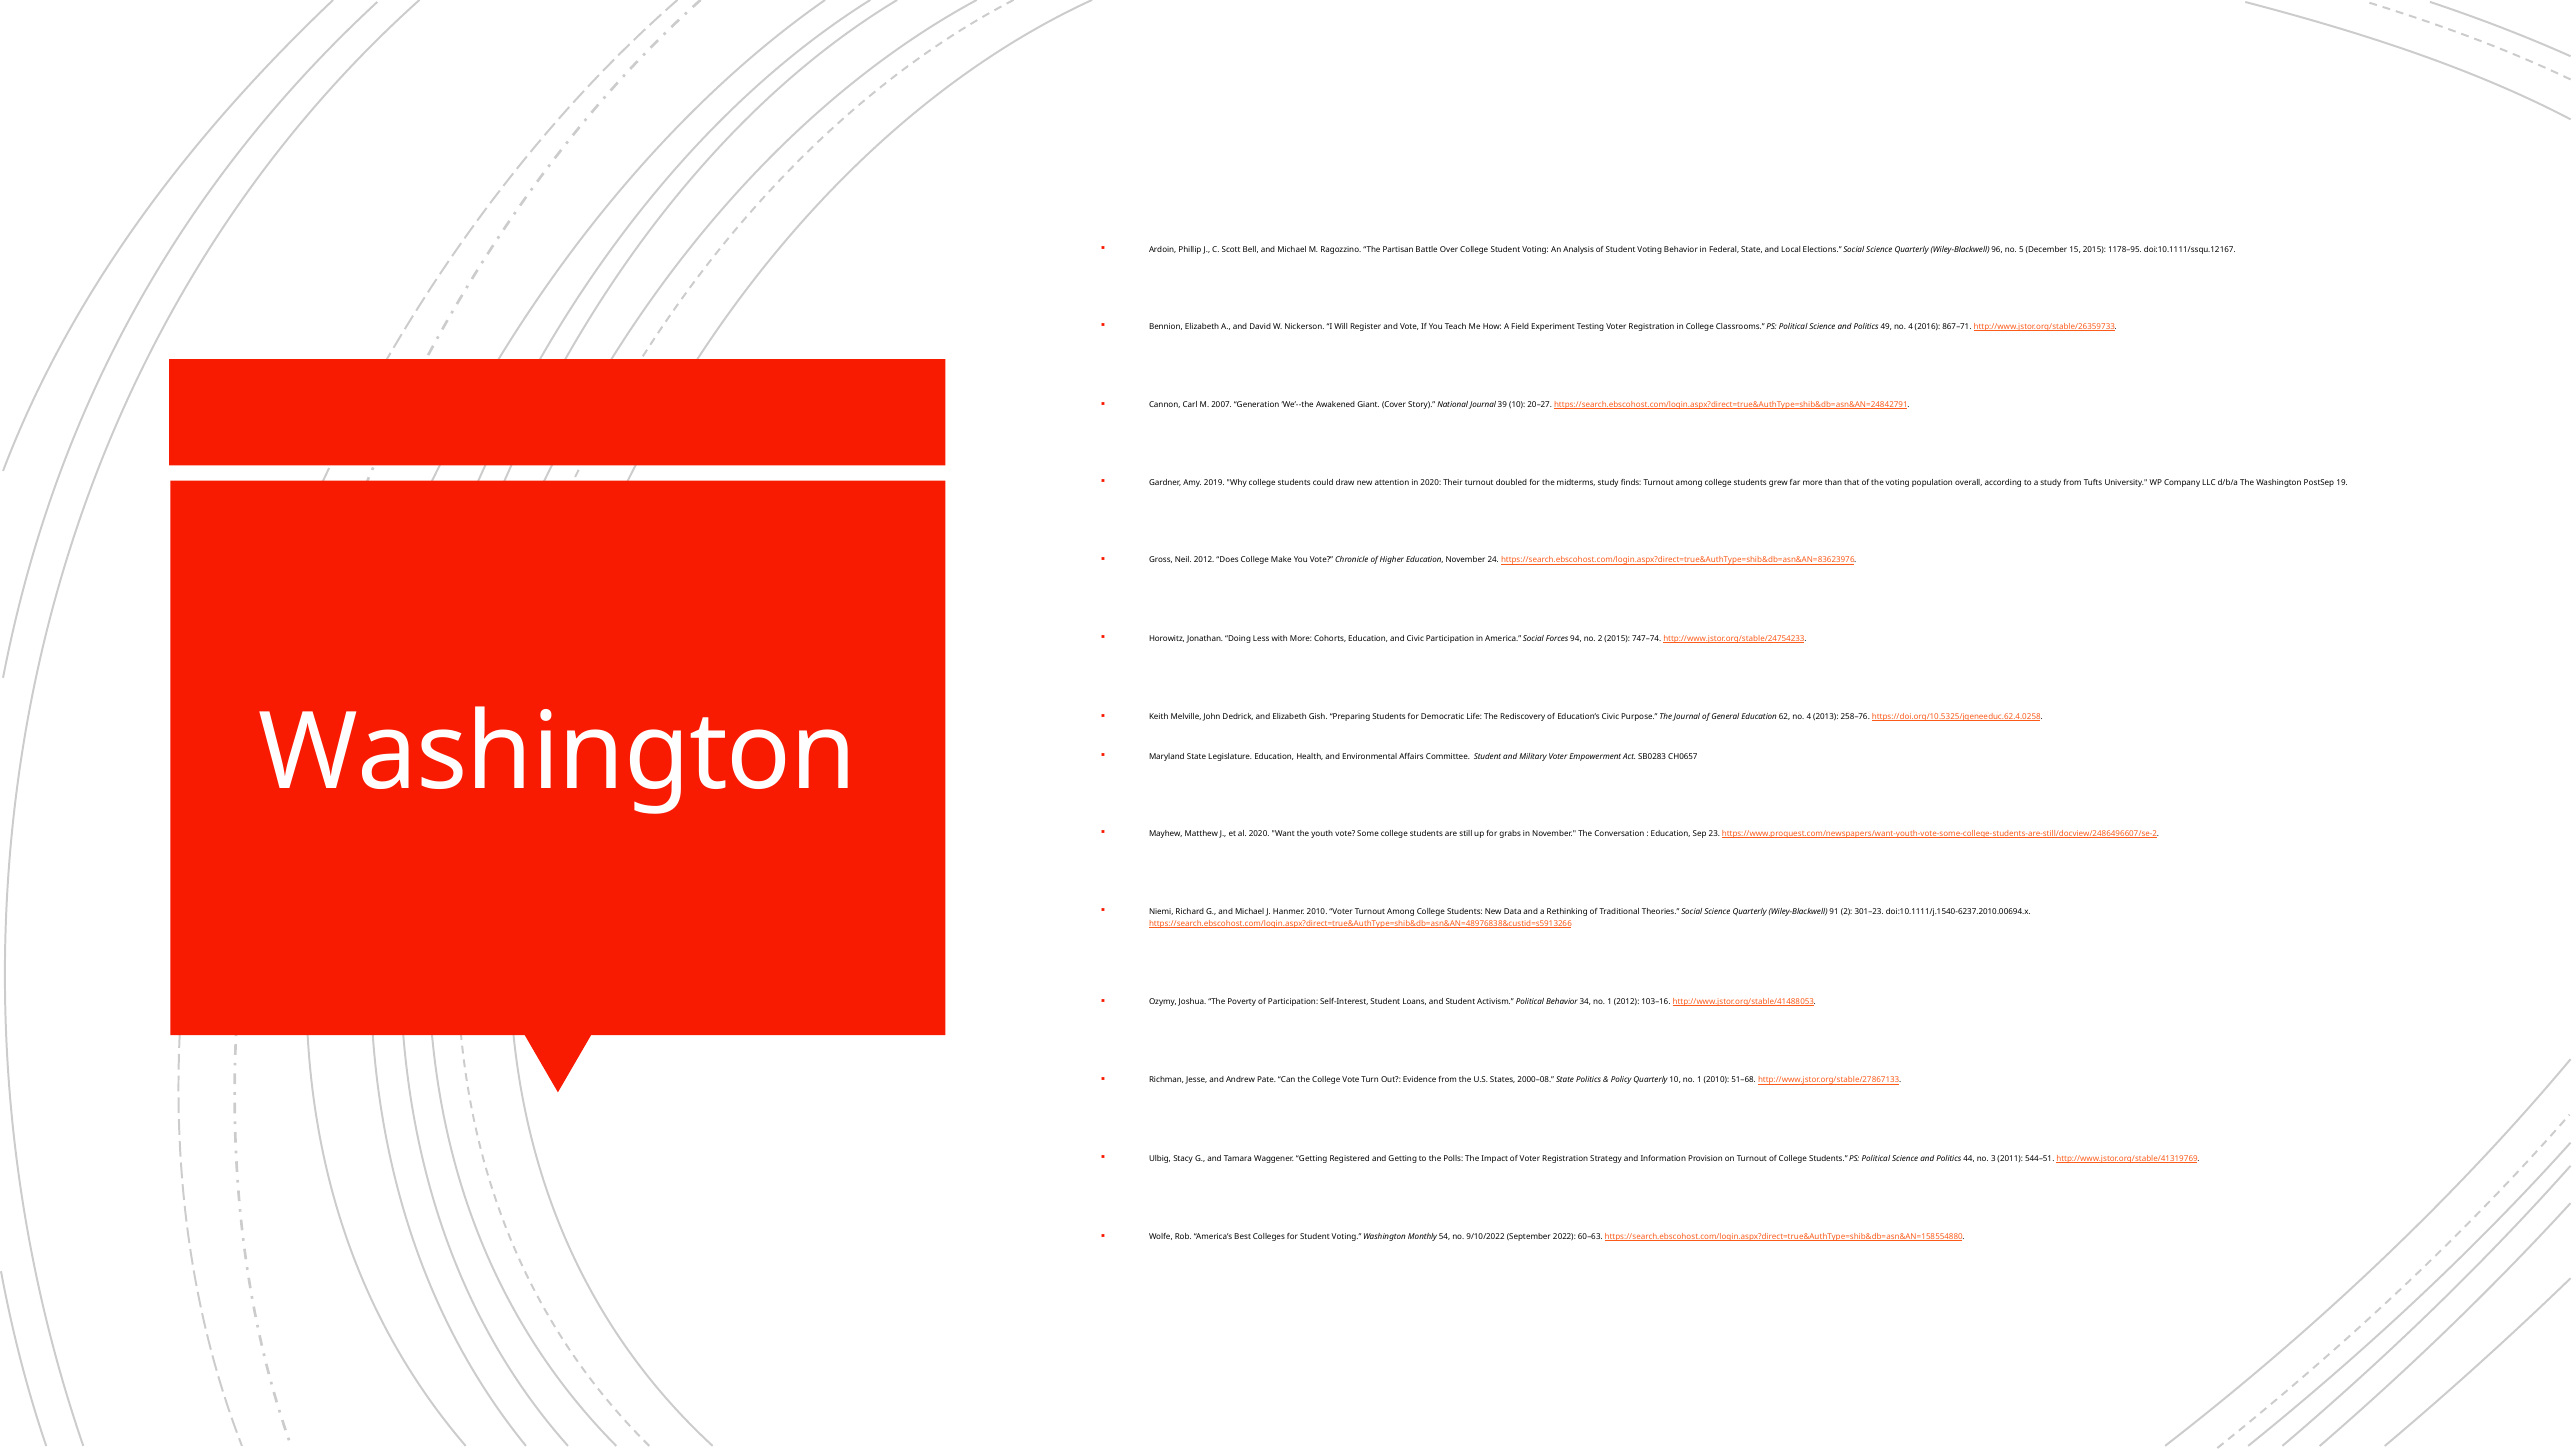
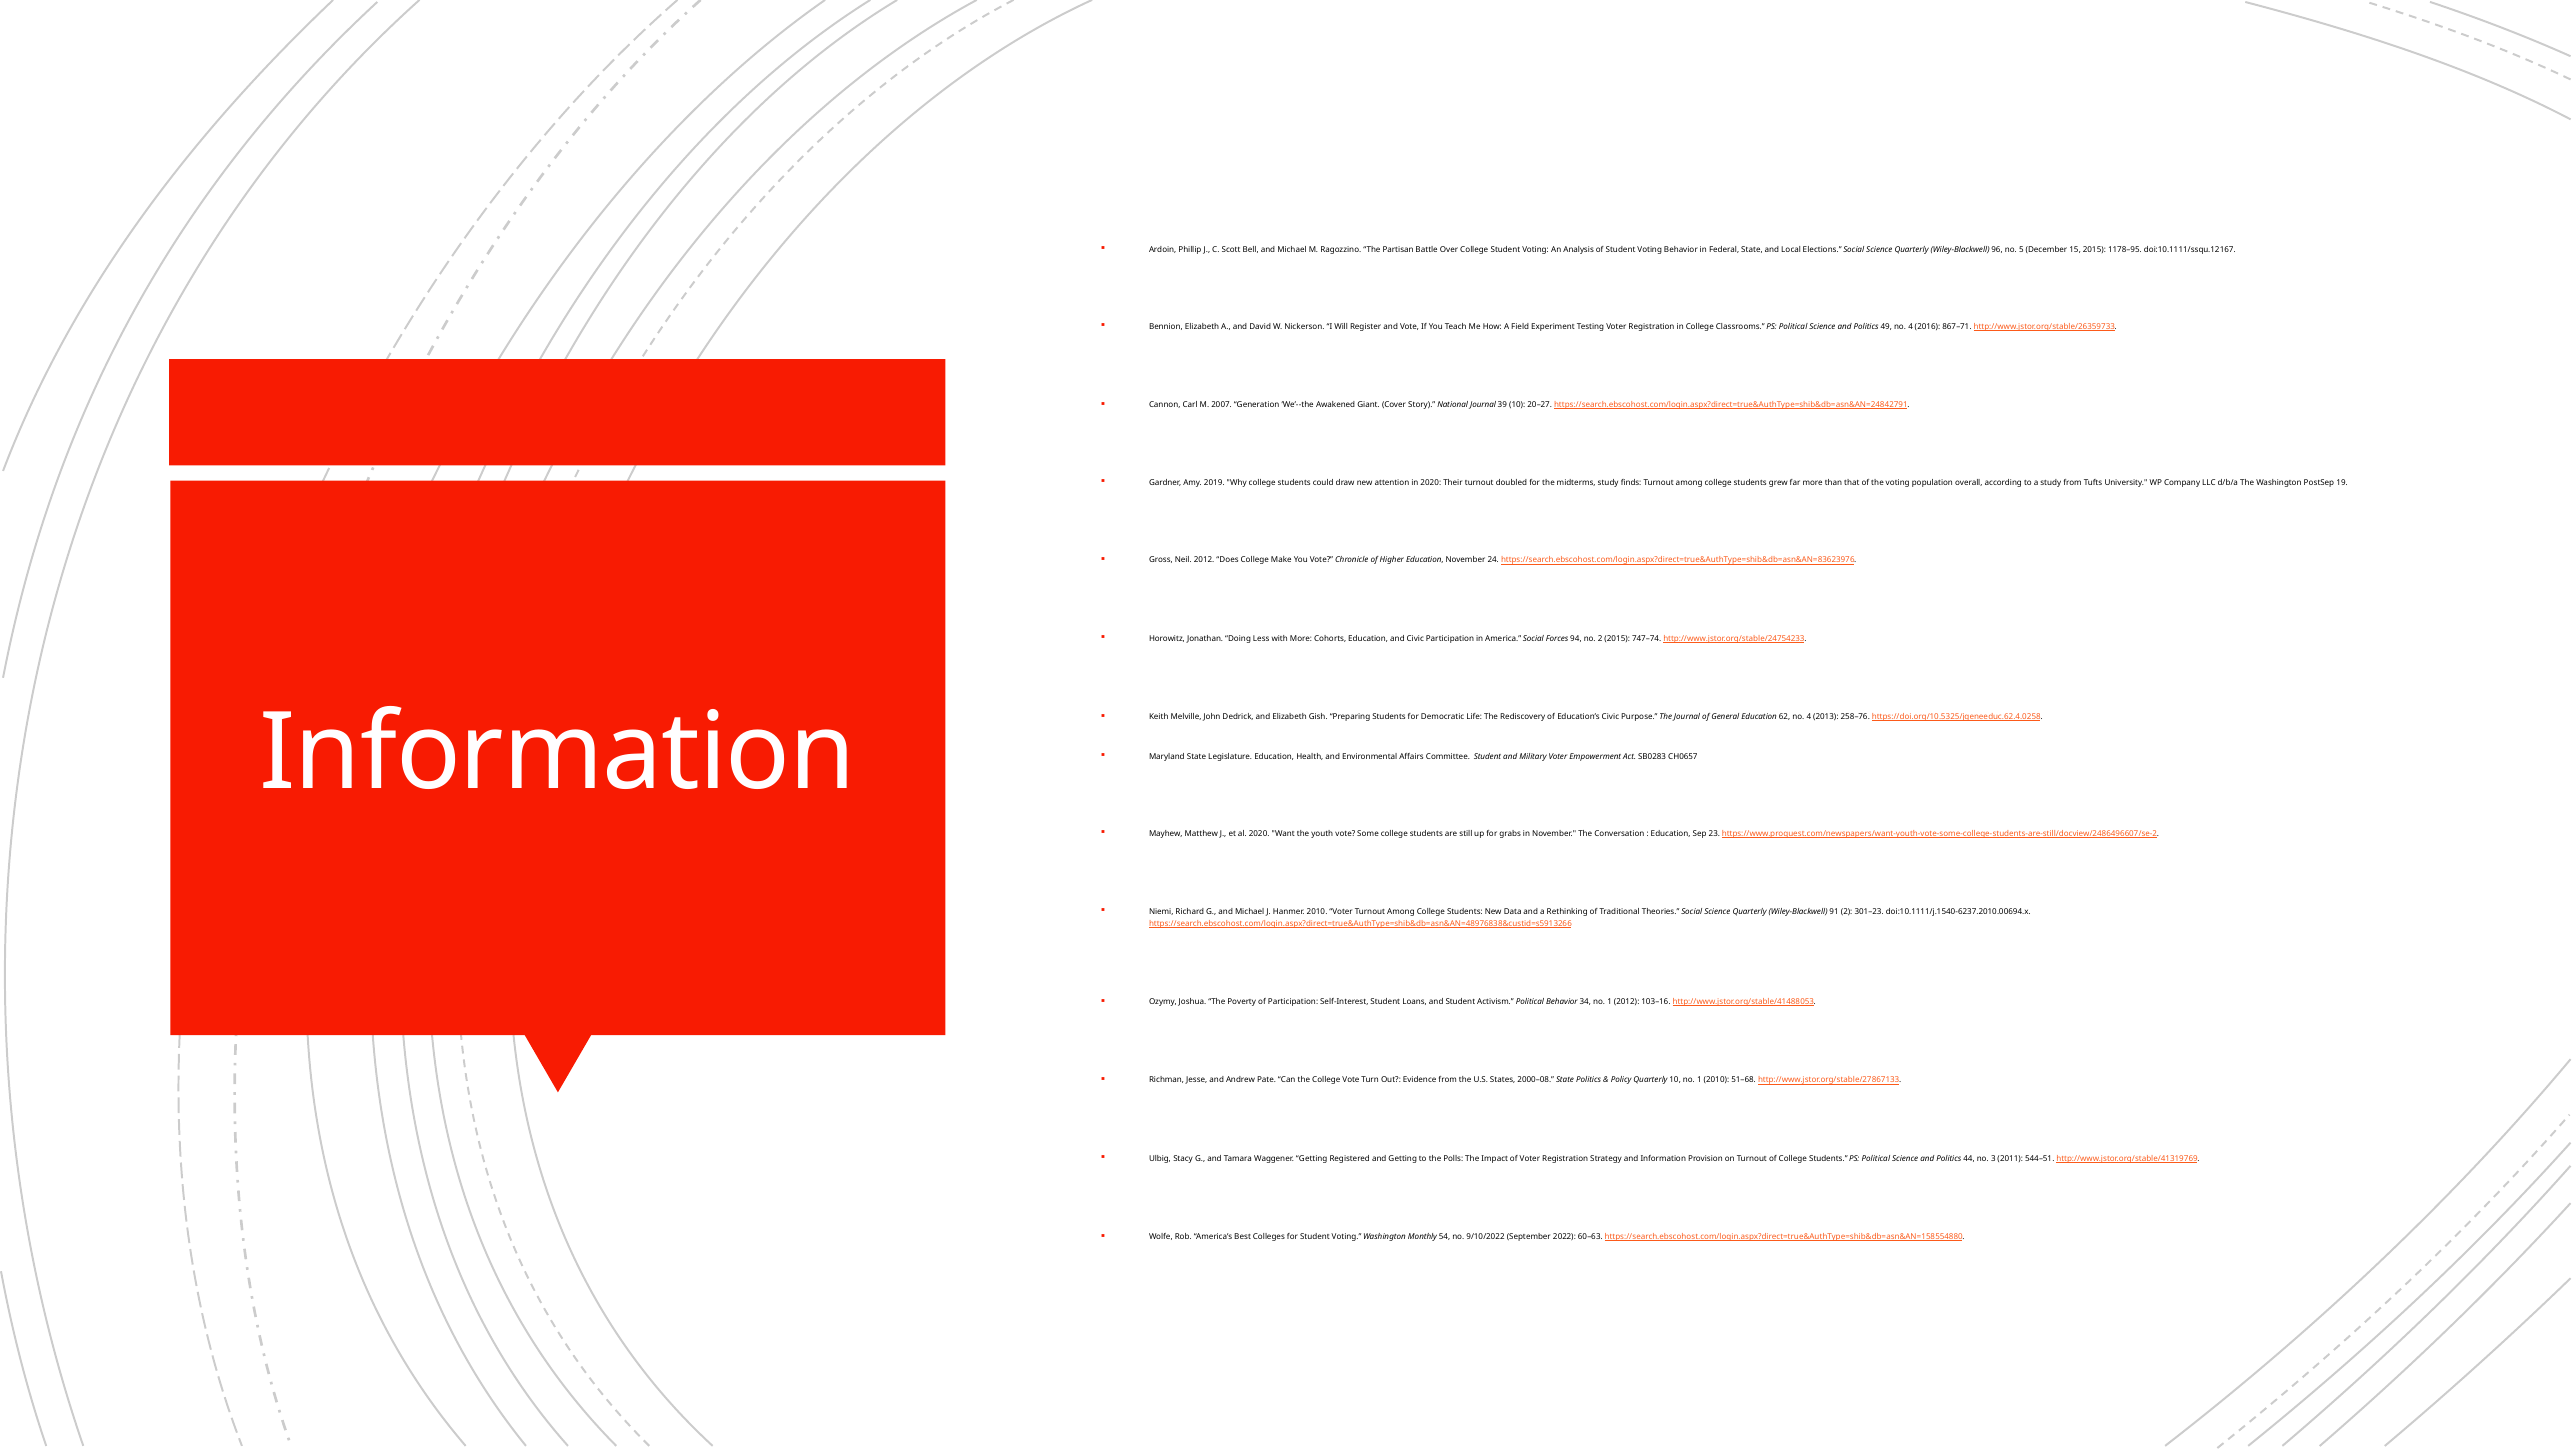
Washington: Washington -> Information (558, 753)
